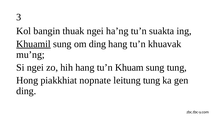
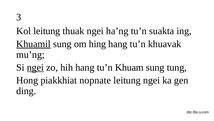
Kol bangin: bangin -> leitung (47, 31)
om ding: ding -> hing (97, 44)
ngei underline: none -> present (35, 67)
leitung tung: tung -> ngei (152, 80)
